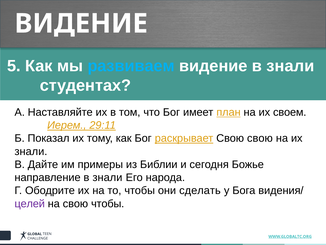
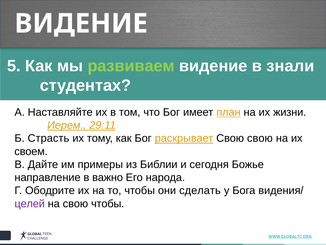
развиваем colour: light blue -> light green (131, 66)
своем: своем -> жизни (290, 112)
Показал: Показал -> Страсть (48, 138)
знали: знали -> своем (31, 151)
направление в знали: знали -> важно (108, 177)
